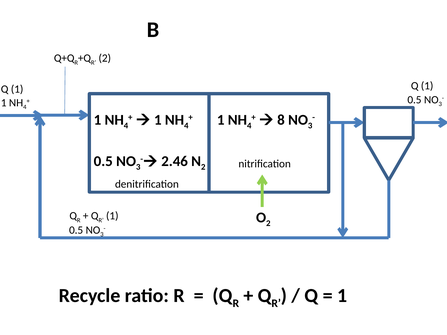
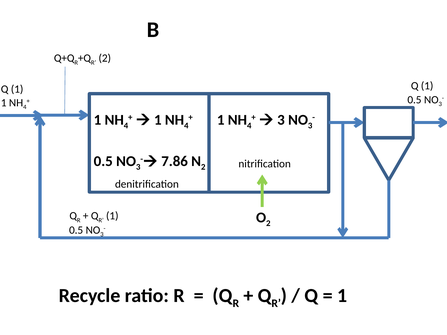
8: 8 -> 3 (281, 120)
2.46: 2.46 -> 7.86 (175, 161)
